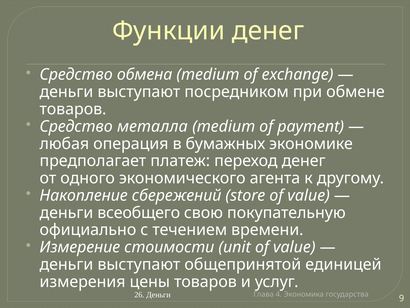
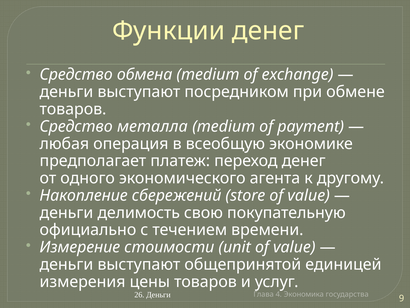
бумажных: бумажных -> всеобщую (225, 143)
всеобщего: всеобщего -> делимость (139, 212)
